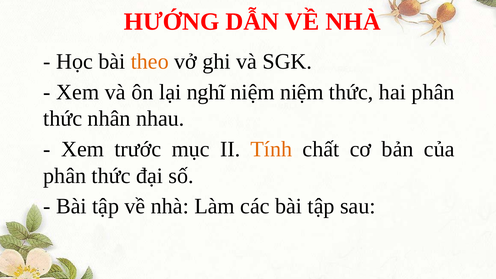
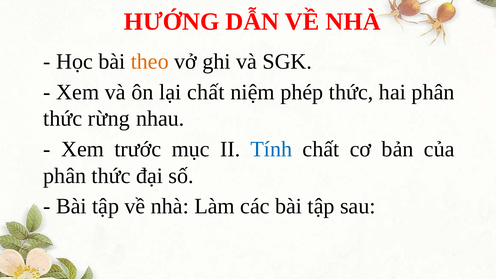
lại nghĩ: nghĩ -> chất (206, 92)
niệm niệm: niệm -> phép (302, 92)
nhân: nhân -> rừng (109, 119)
Tính colour: orange -> blue (271, 149)
